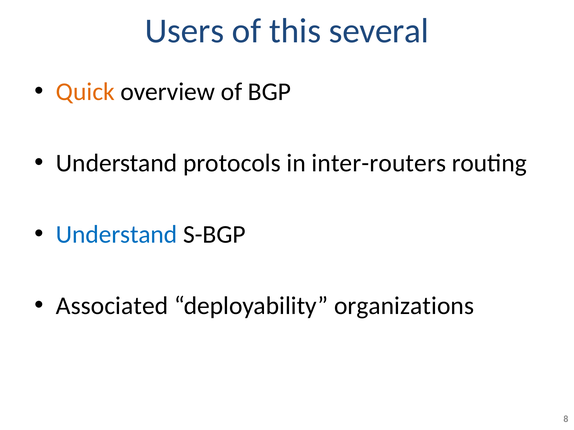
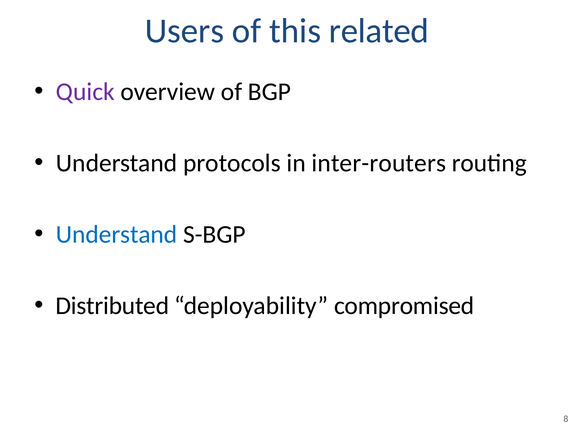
several: several -> related (379, 31)
Quick colour: orange -> purple (85, 92)
Associated: Associated -> Distributed (112, 306)
organizations: organizations -> compromised (404, 306)
